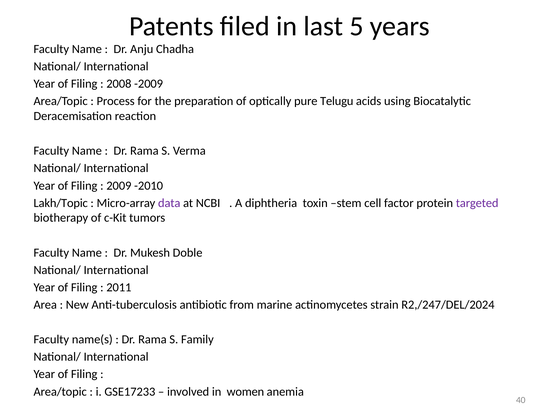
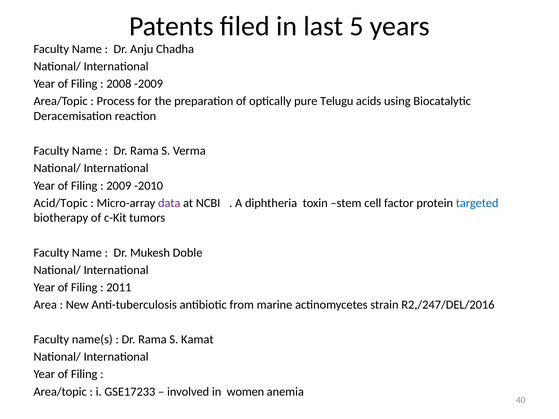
Lakh/Topic: Lakh/Topic -> Acid/Topic (61, 203)
targeted colour: purple -> blue (477, 203)
R2,/247/DEL/2024: R2,/247/DEL/2024 -> R2,/247/DEL/2016 (448, 305)
Family: Family -> Kamat (197, 340)
